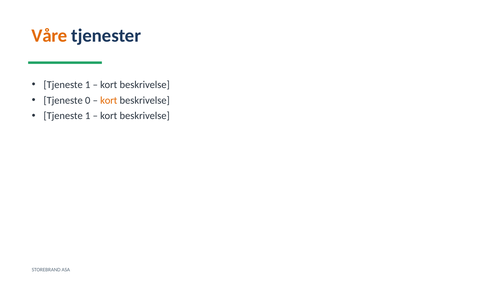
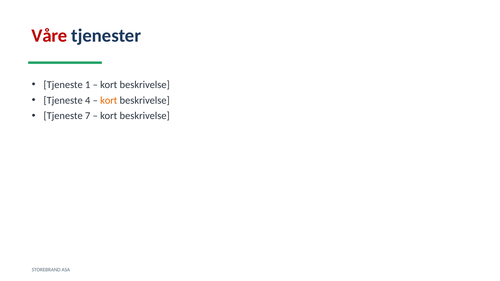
Våre colour: orange -> red (49, 36)
0: 0 -> 4 (88, 100)
1: 1 -> 7 (88, 116)
